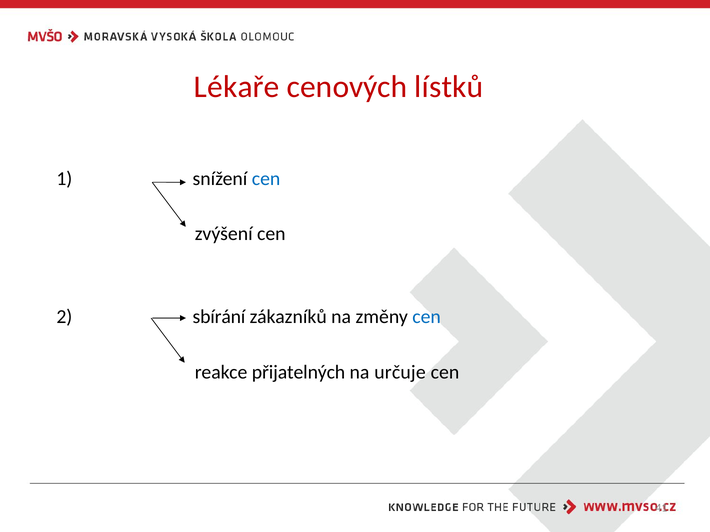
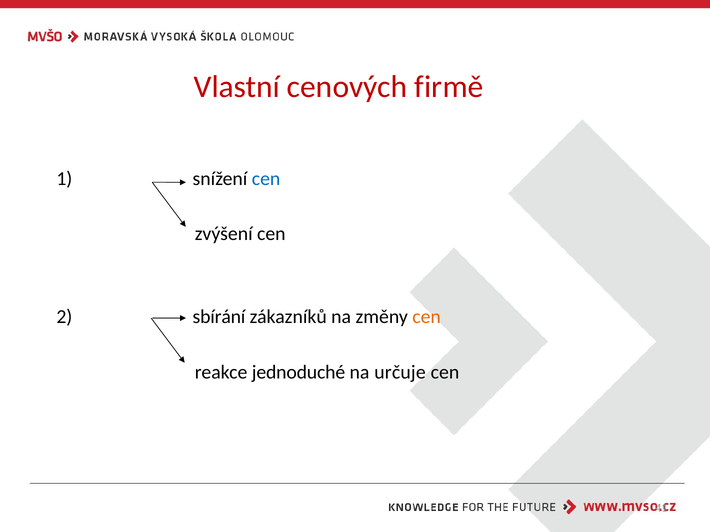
Lékaře: Lékaře -> Vlastní (237, 87)
lístků: lístků -> firmě (449, 87)
cen colour: blue -> orange (427, 317)
přijatelných: přijatelných -> jednoduché (299, 372)
